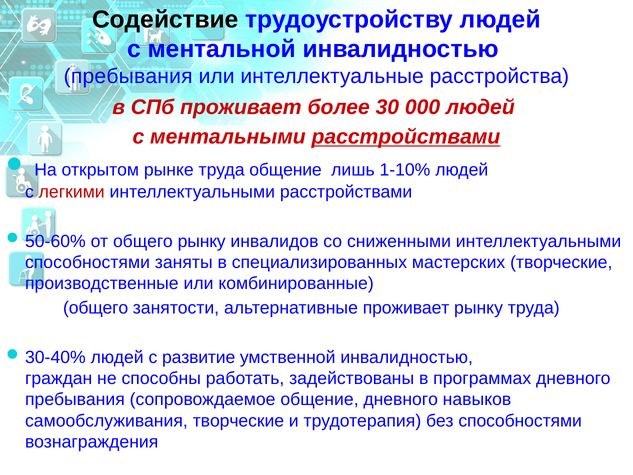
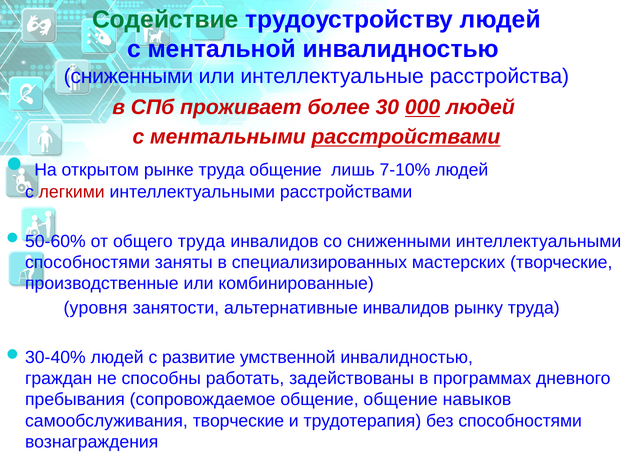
Содействие colour: black -> green (165, 20)
пребывания: пребывания -> сниженными (128, 76)
000 underline: none -> present (423, 107)
1-10%: 1-10% -> 7-10% (405, 170)
общего рынку: рынку -> труда (201, 241)
общего: общего -> уровня (95, 308)
альтернативные проживает: проживает -> инвалидов (406, 308)
общение дневного: дневного -> общение (401, 399)
